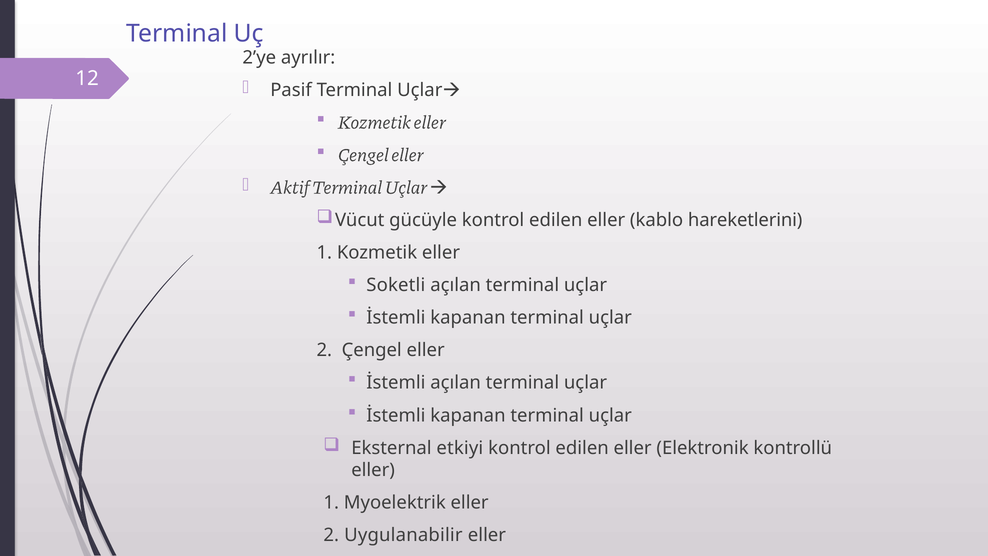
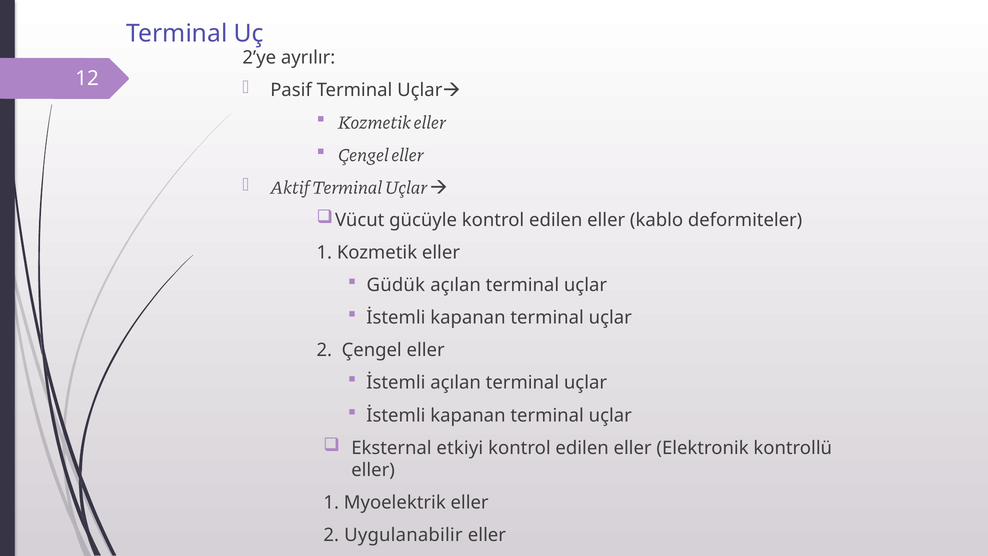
hareketlerini: hareketlerini -> deformiteler (745, 220)
Soketli: Soketli -> Güdük (396, 285)
